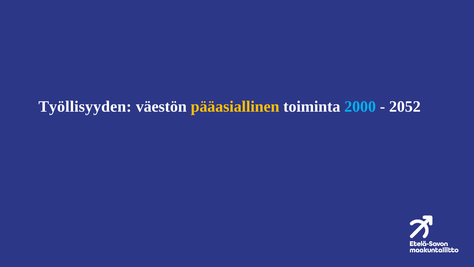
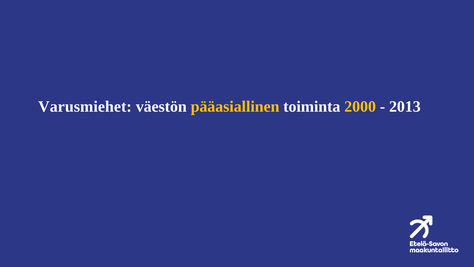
Työllisyyden: Työllisyyden -> Varusmiehet (85, 107)
2000 colour: light blue -> yellow (360, 107)
2052: 2052 -> 2013 (405, 107)
